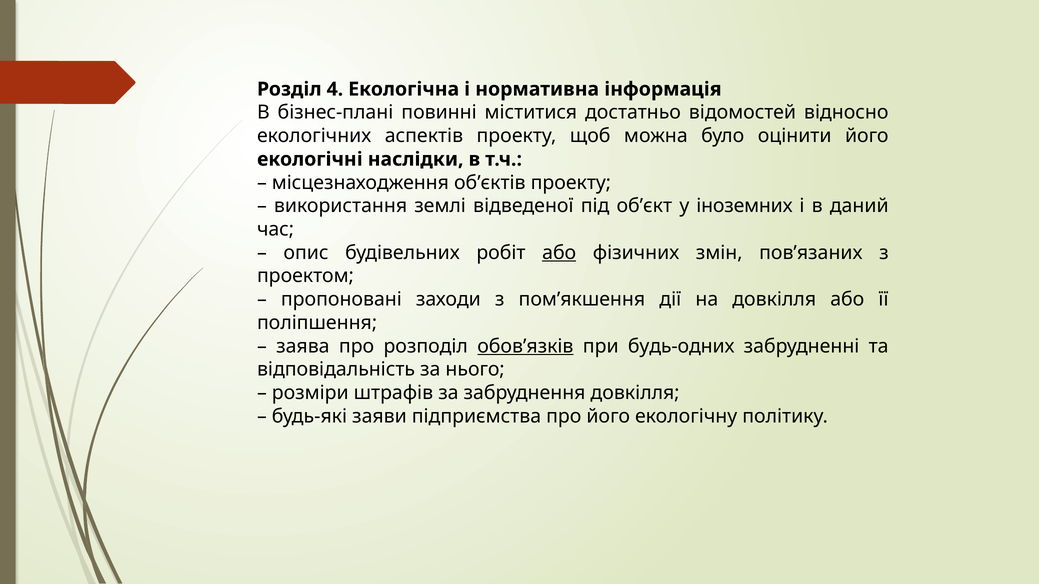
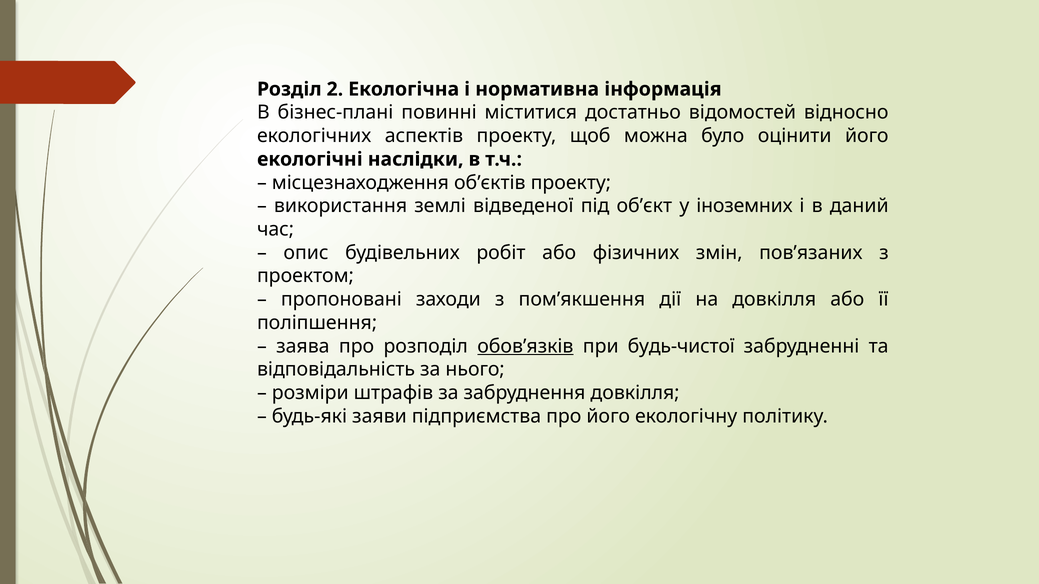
4: 4 -> 2 (335, 89)
або underline: present -> none (559, 253)
будь-одних: будь-одних -> будь-чистої (681, 346)
